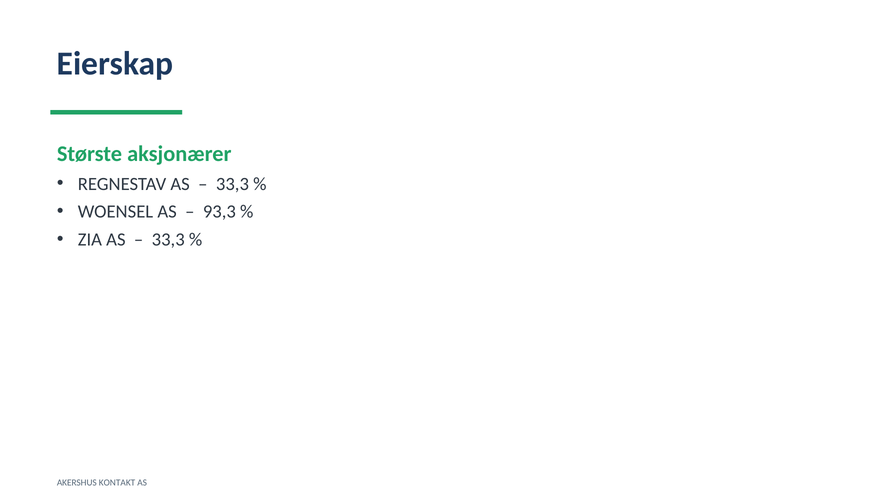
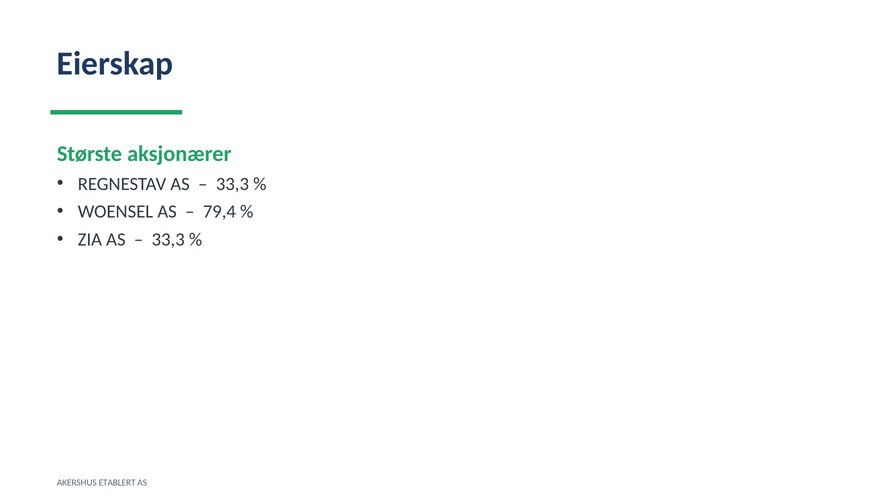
93,3: 93,3 -> 79,4 (219, 212)
KONTAKT: KONTAKT -> ETABLERT (117, 483)
